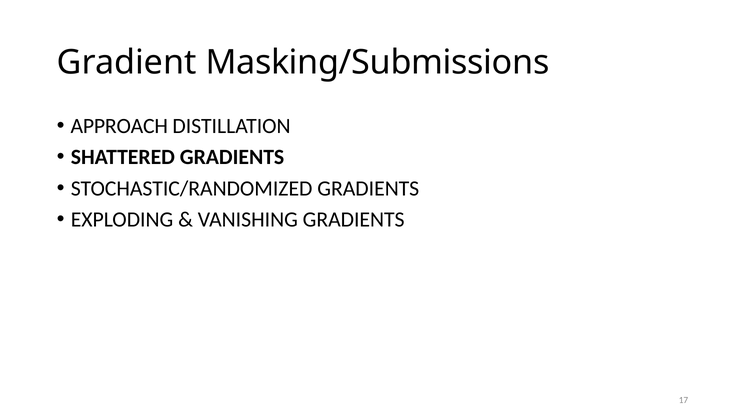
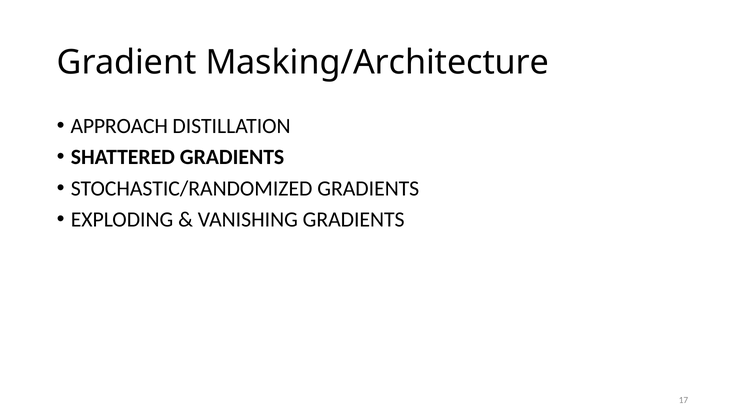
Masking/Submissions: Masking/Submissions -> Masking/Architecture (377, 63)
